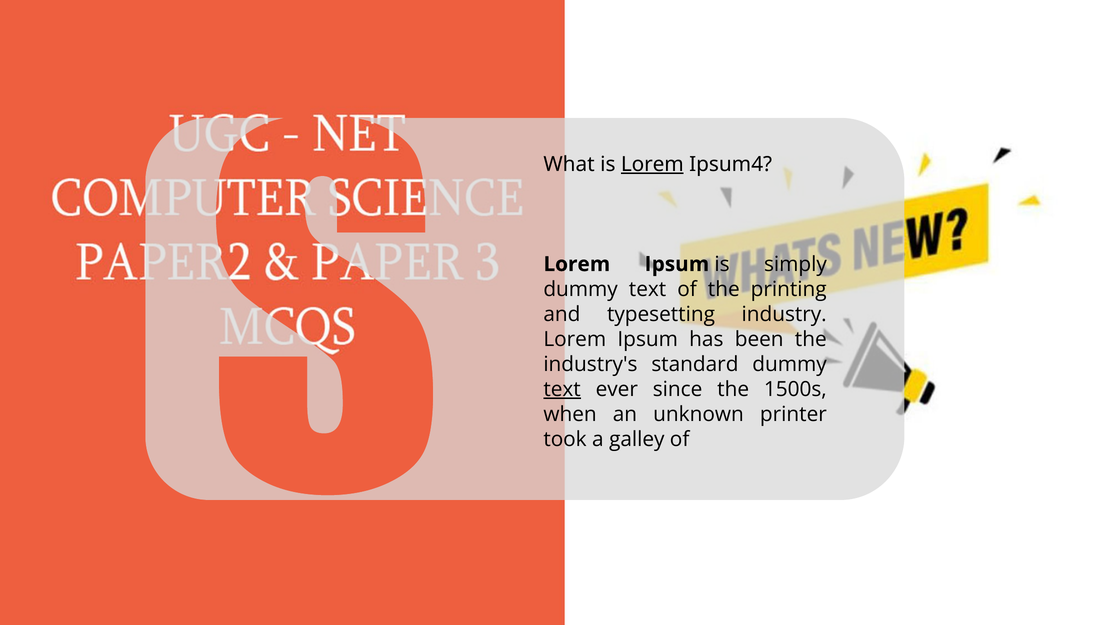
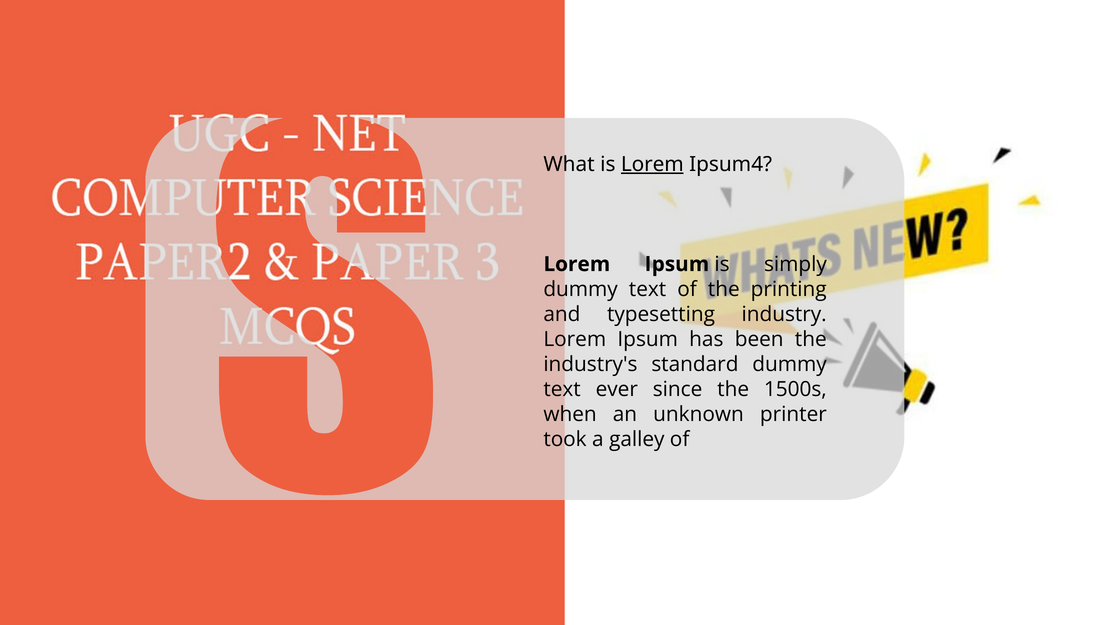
text underline: present -> none (562, 389)
